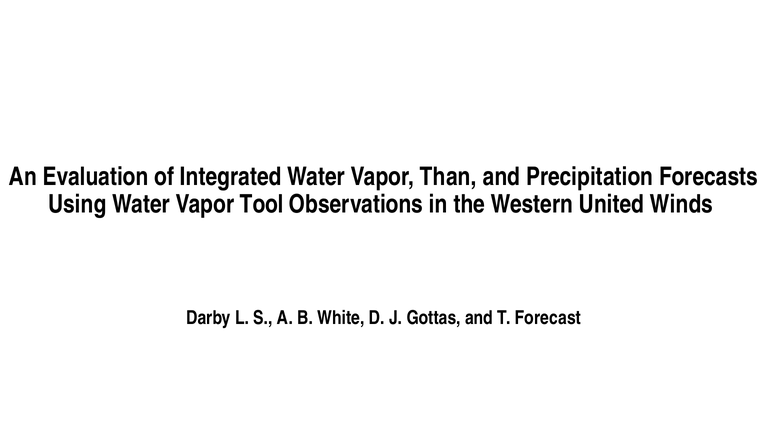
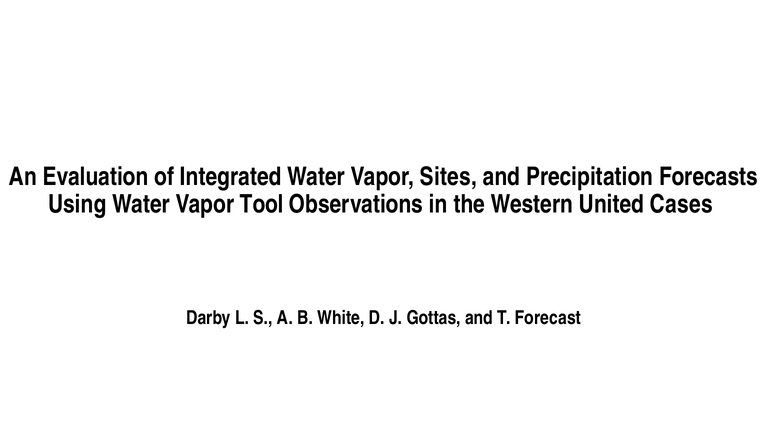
Than: Than -> Sites (448, 177)
Winds: Winds -> Cases (681, 204)
